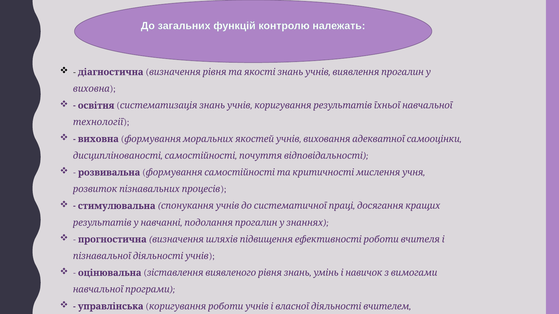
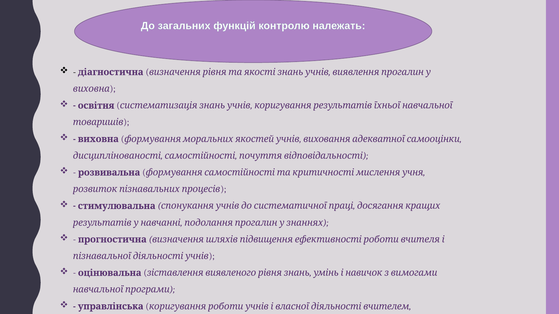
технології: технології -> товаришів (98, 122)
